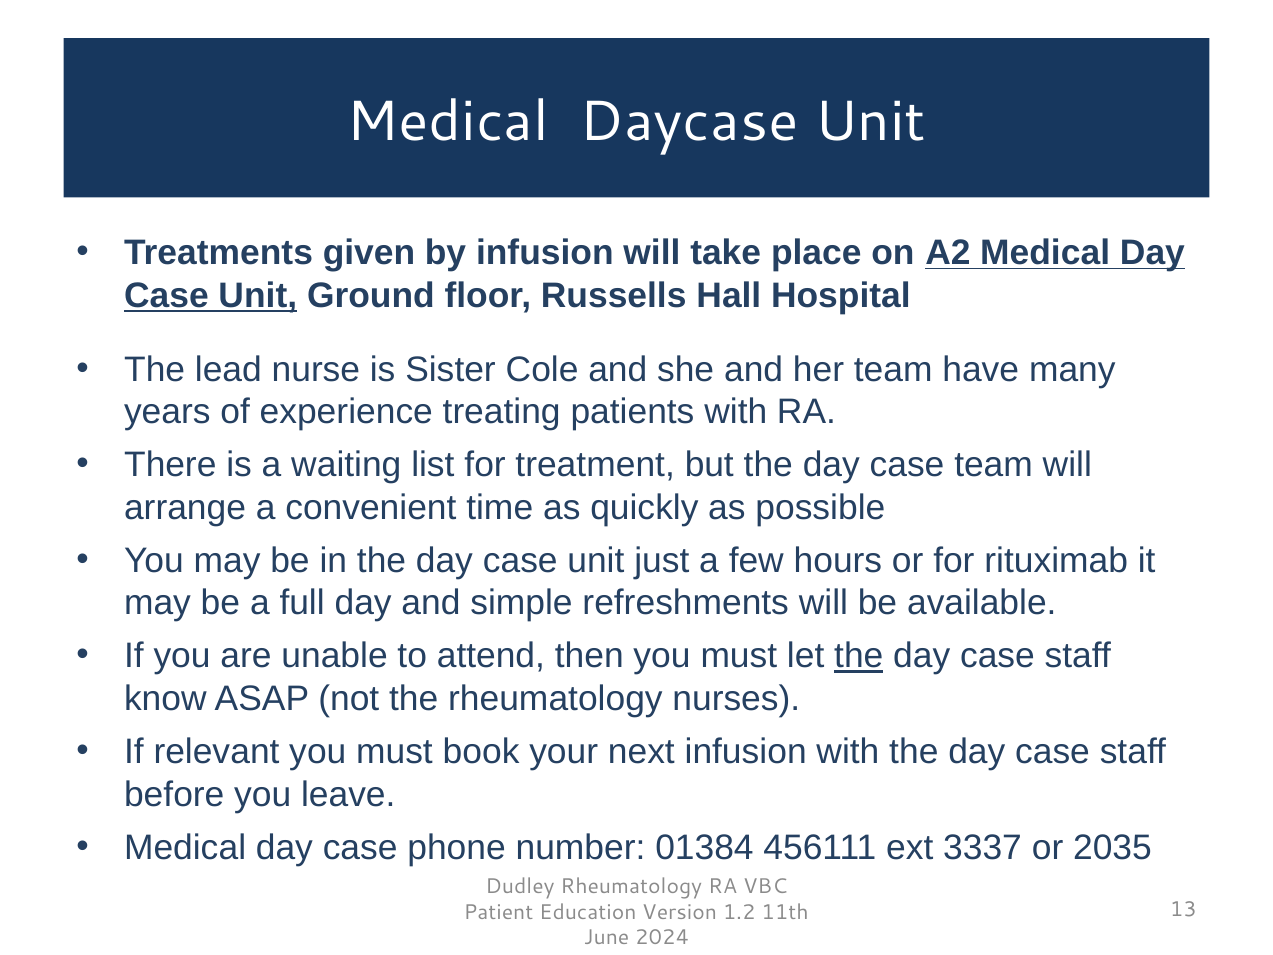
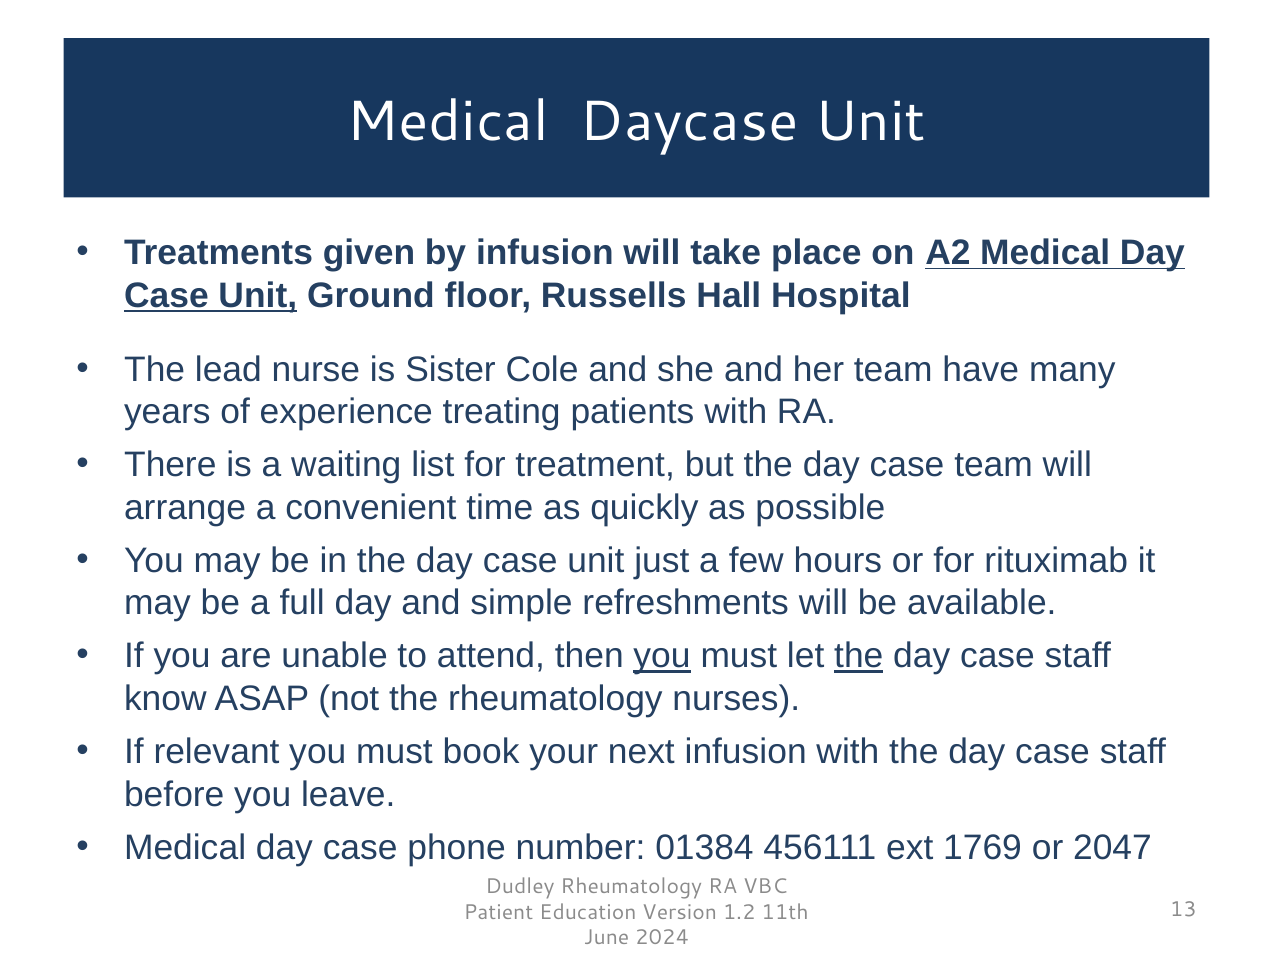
you underline: none -> present (662, 656)
3337: 3337 -> 1769 (983, 847)
2035: 2035 -> 2047 (1112, 847)
